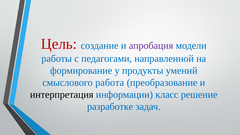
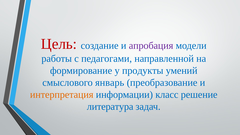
работа: работа -> январь (110, 83)
интерпретация colour: black -> orange (62, 95)
разработке: разработке -> литература (110, 107)
